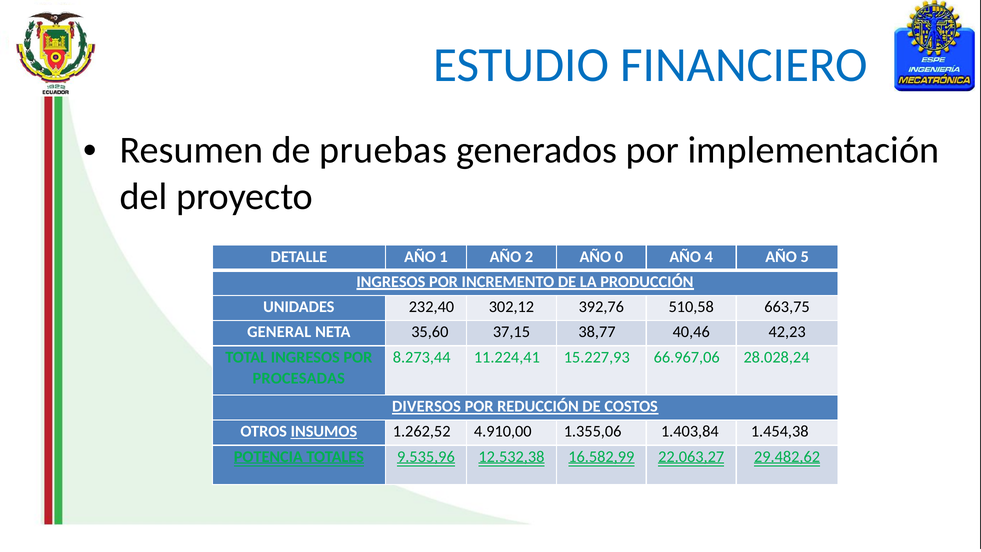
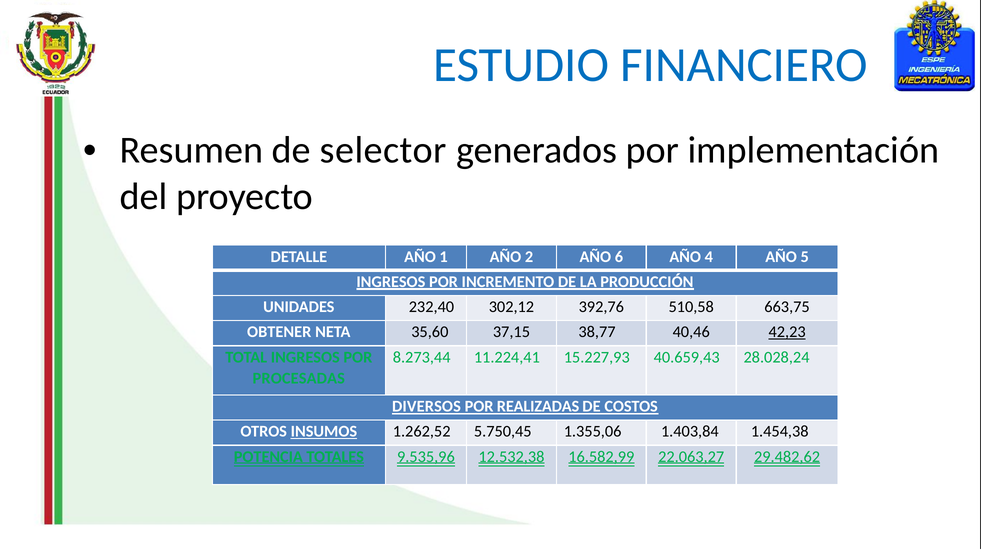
pruebas: pruebas -> selector (383, 150)
0: 0 -> 6 (619, 257)
GENERAL: GENERAL -> OBTENER (279, 332)
42,23 underline: none -> present (787, 332)
66.967,06: 66.967,06 -> 40.659,43 (687, 357)
REDUCCIÓN: REDUCCIÓN -> REALIZADAS (538, 406)
4.910,00: 4.910,00 -> 5.750,45 (503, 431)
